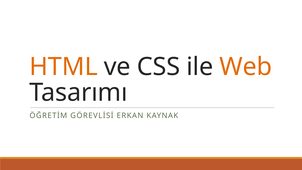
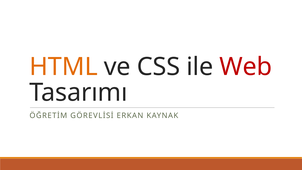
Web colour: orange -> red (246, 67)
